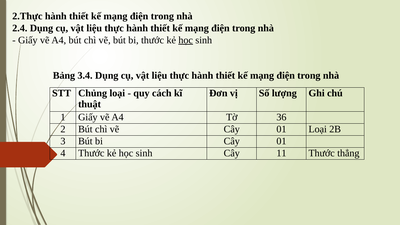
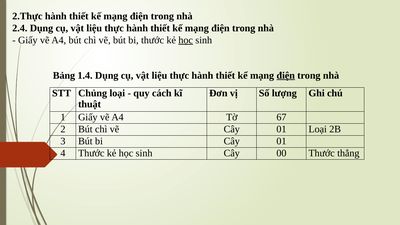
3.4: 3.4 -> 1.4 (85, 75)
điện underline: none -> present (286, 75)
36: 36 -> 67 (281, 117)
11: 11 -> 00 (281, 153)
